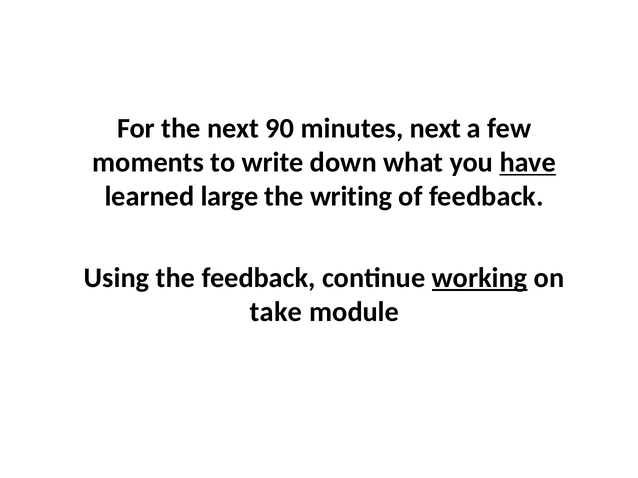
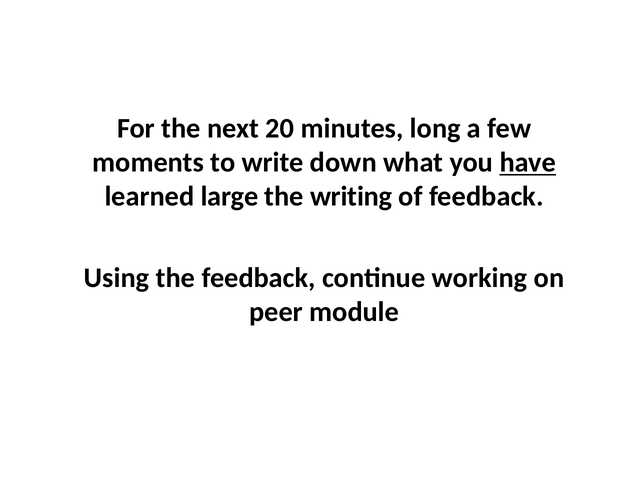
90: 90 -> 20 (280, 129)
minutes next: next -> long (435, 129)
working underline: present -> none (480, 278)
take: take -> peer (276, 312)
